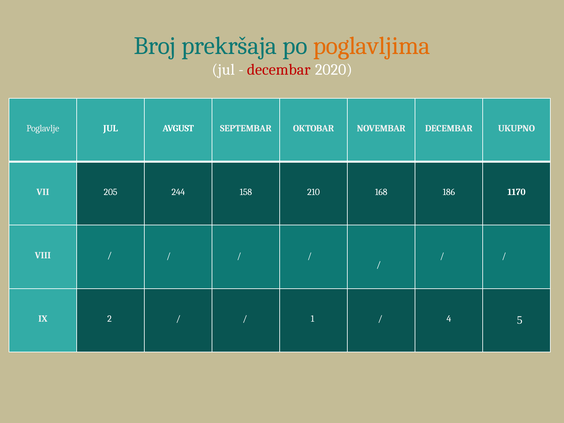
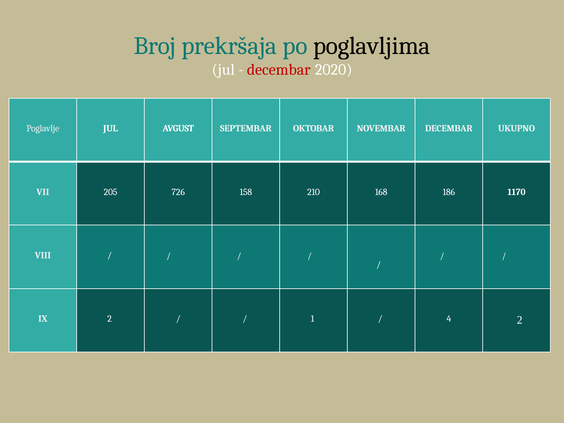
poglavljima colour: orange -> black (372, 46)
244: 244 -> 726 (178, 192)
4 5: 5 -> 2 (520, 320)
